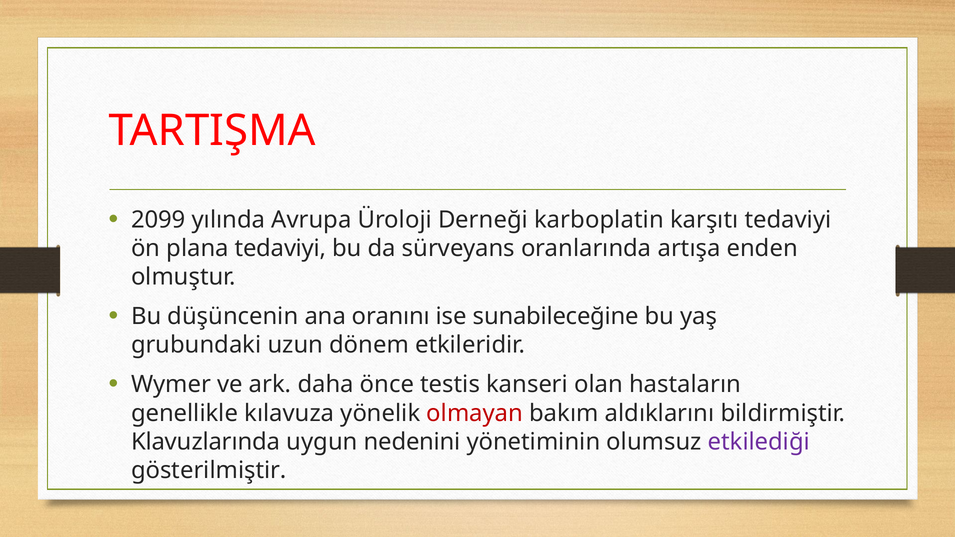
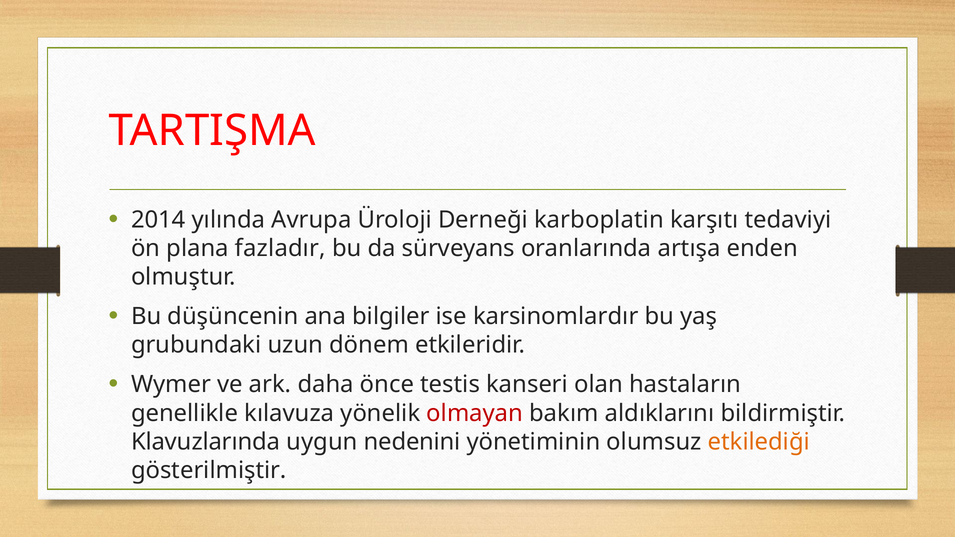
2099: 2099 -> 2014 (158, 220)
plana tedaviyi: tedaviyi -> fazladır (280, 249)
oranını: oranını -> bilgiler (391, 317)
sunabileceğine: sunabileceğine -> karsinomlardır (556, 317)
etkilediği colour: purple -> orange (759, 442)
